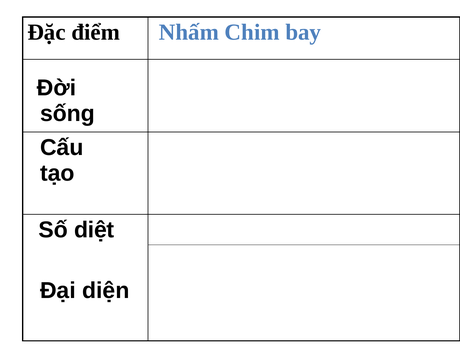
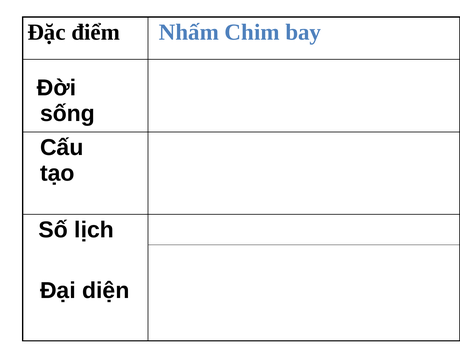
diệt: diệt -> lịch (94, 230)
